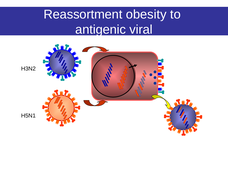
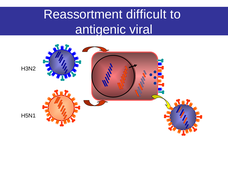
obesity: obesity -> difficult (146, 14)
